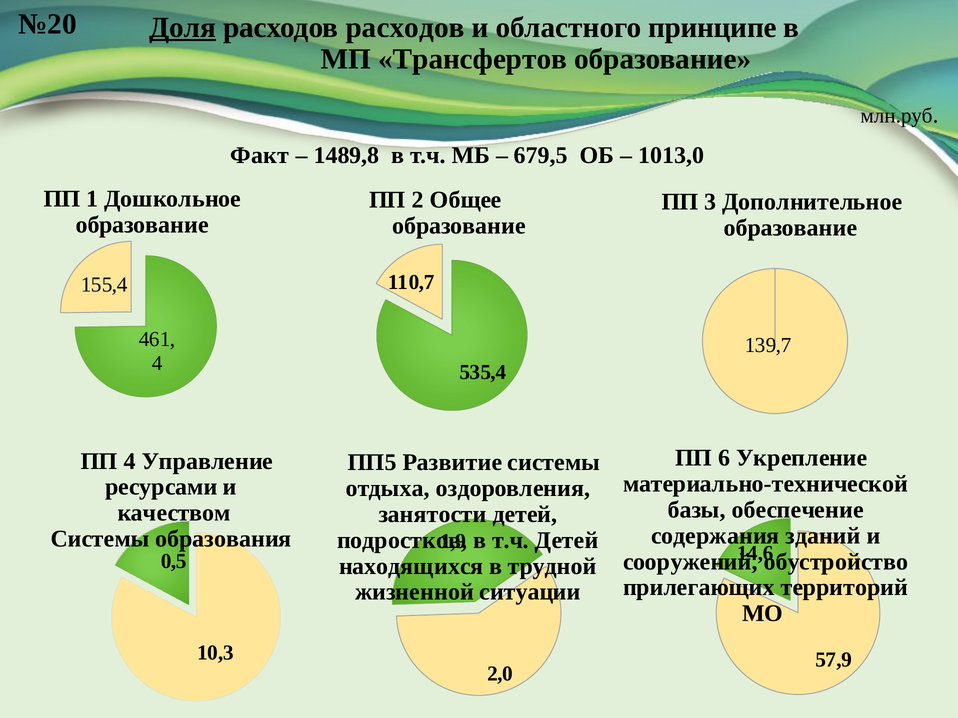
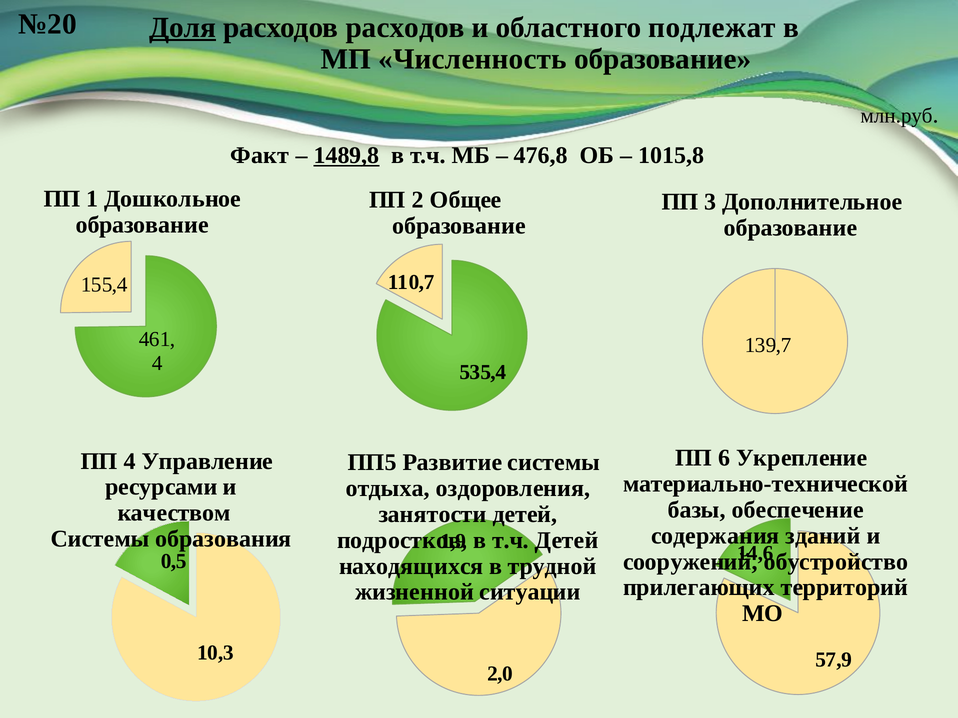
принципе: принципе -> подлежат (712, 27)
Трансфертов: Трансфертов -> Численность (473, 59)
1489,8 underline: none -> present (346, 155)
679,5: 679,5 -> 476,8 (541, 155)
1013,0: 1013,0 -> 1015,8 (671, 155)
